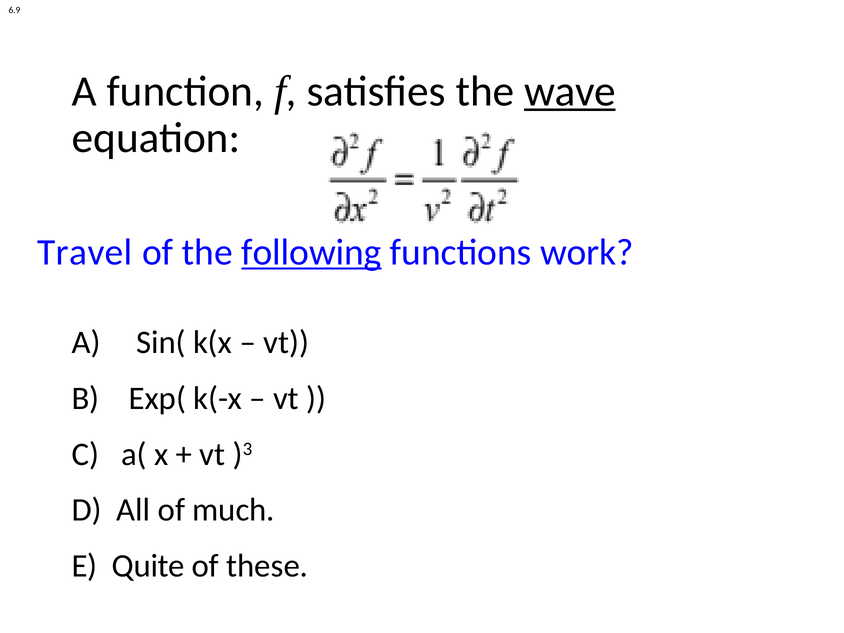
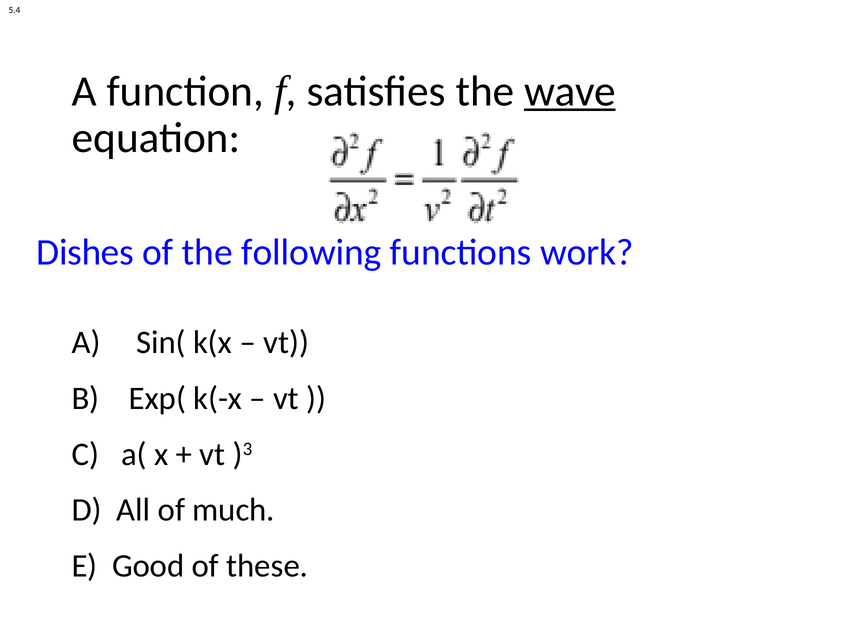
6.9: 6.9 -> 5.4 (14, 10)
Travel: Travel -> Dishes (85, 252)
following underline: present -> none (311, 252)
Quite: Quite -> Good (148, 566)
